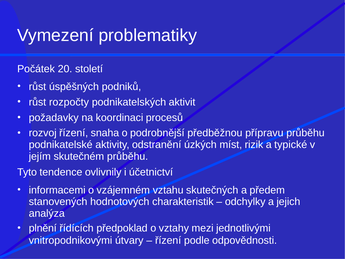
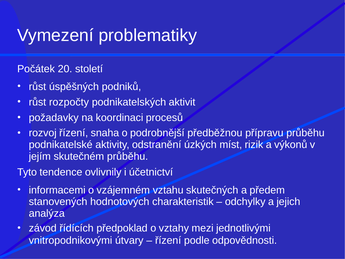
typické: typické -> výkonů (291, 145)
plnění: plnění -> závod (43, 228)
